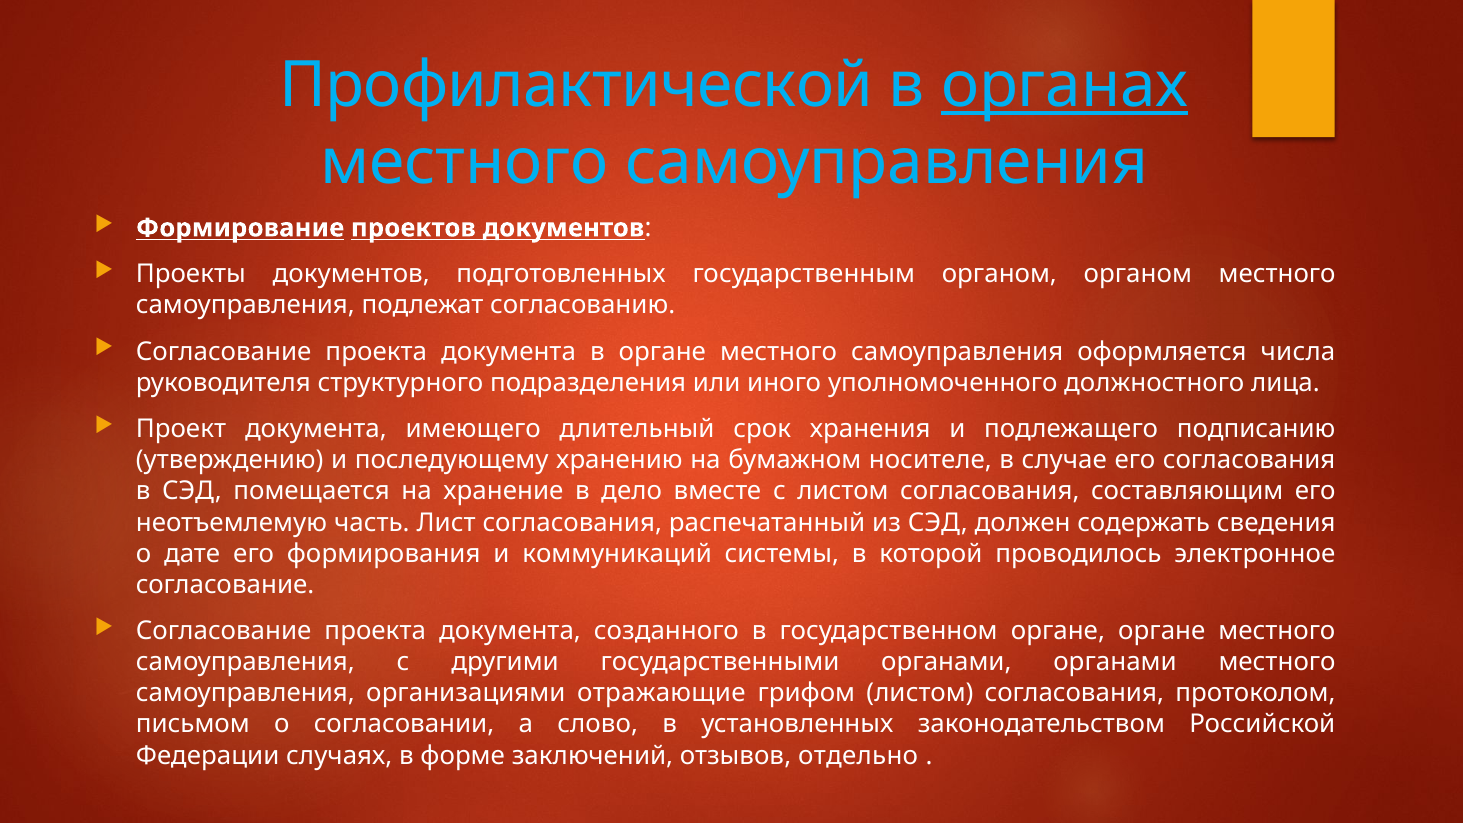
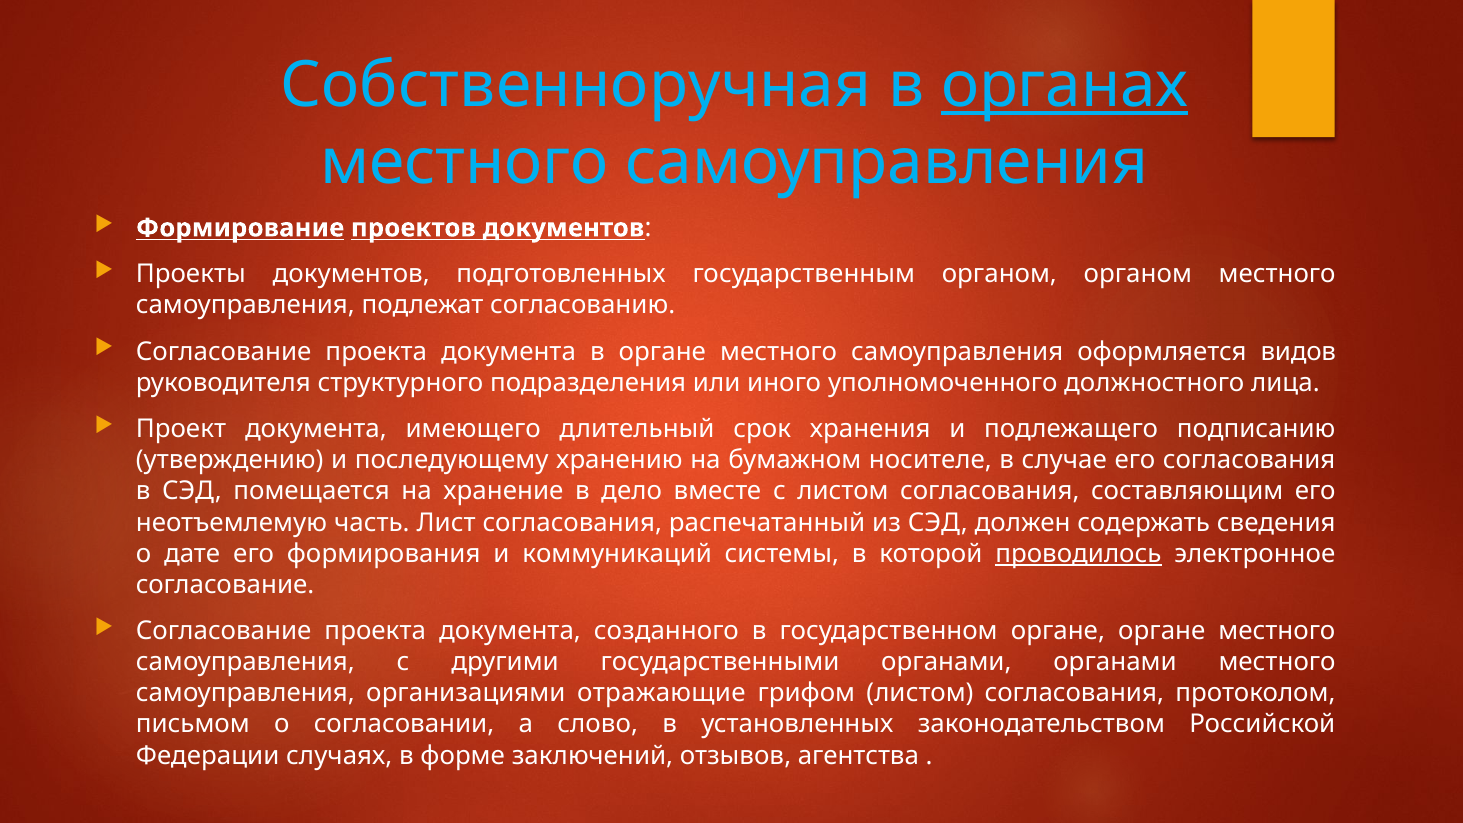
Профилактической: Профилактической -> Собственноручная (576, 85)
числа: числа -> видов (1298, 352)
проводилось underline: none -> present (1078, 554)
отдельно: отдельно -> агентства (858, 755)
